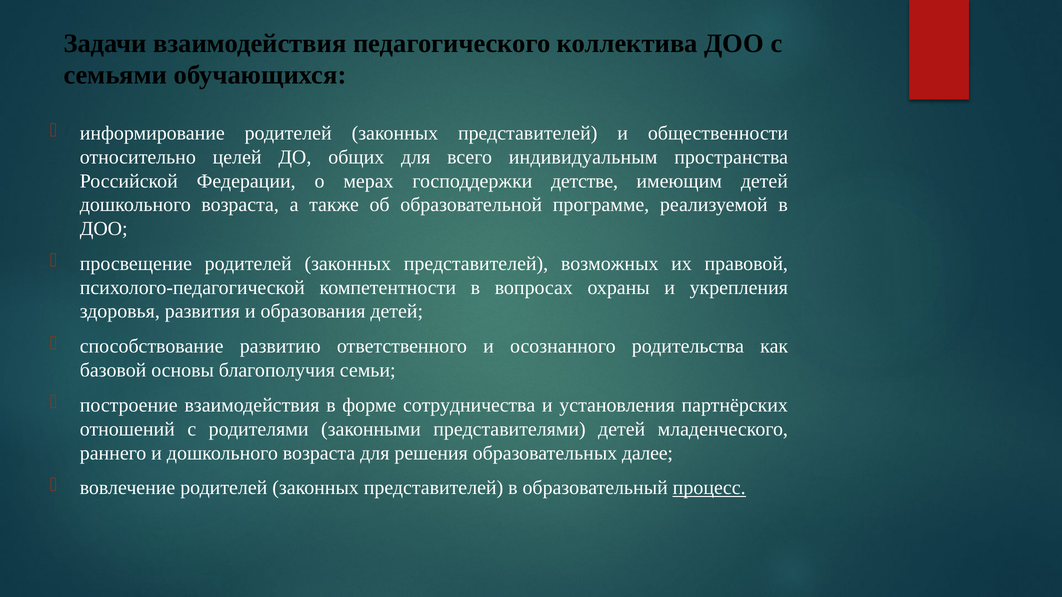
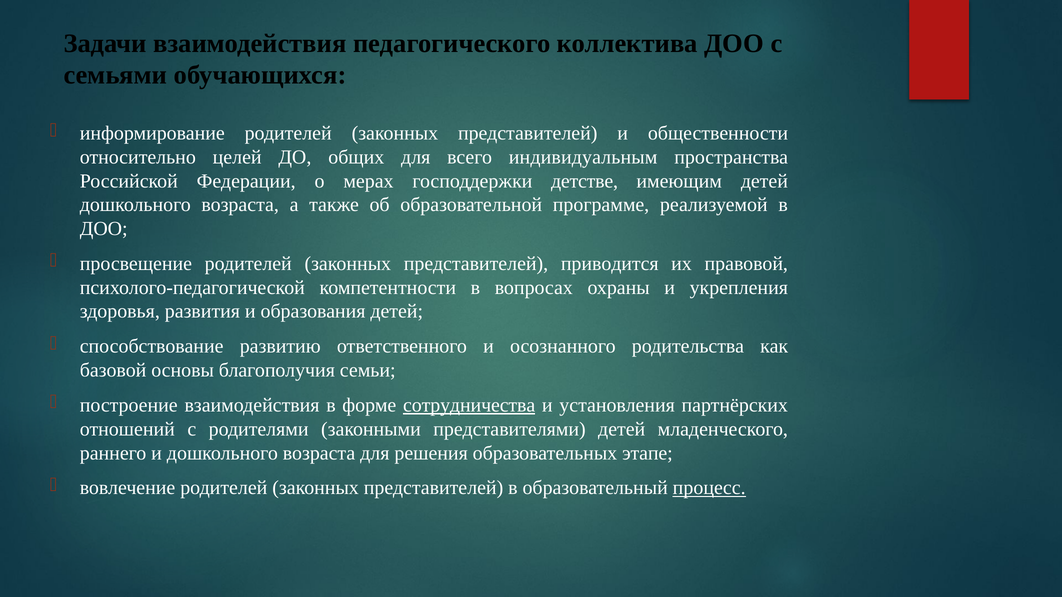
возможных: возможных -> приводится (610, 264)
сотрудничества underline: none -> present (469, 405)
далее: далее -> этапе (647, 453)
